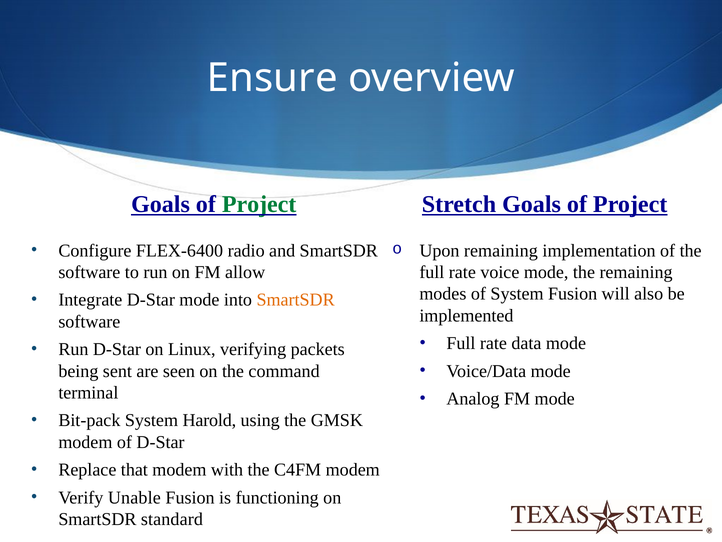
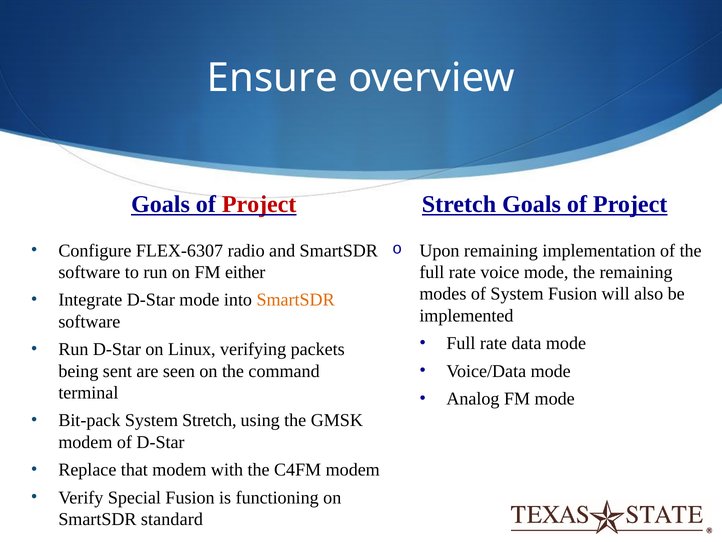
Project colour: green -> red (259, 204)
FLEX-6400: FLEX-6400 -> FLEX-6307 (180, 250)
allow: allow -> either (245, 272)
System Harold: Harold -> Stretch (209, 420)
Unable: Unable -> Special (134, 497)
